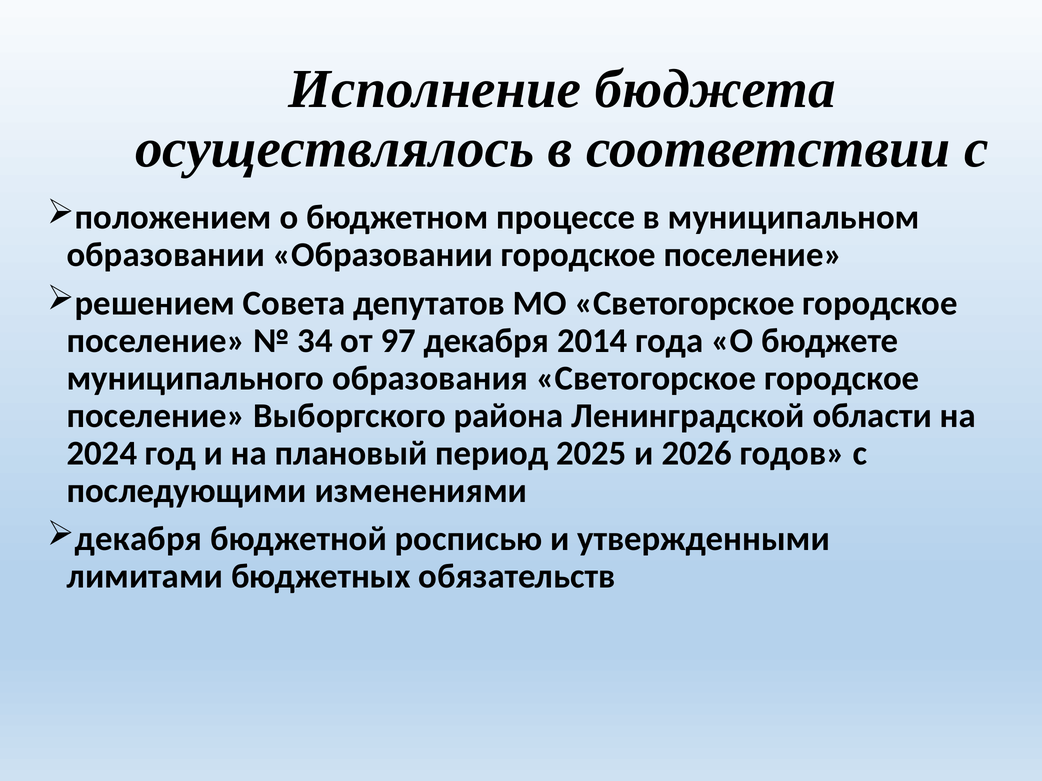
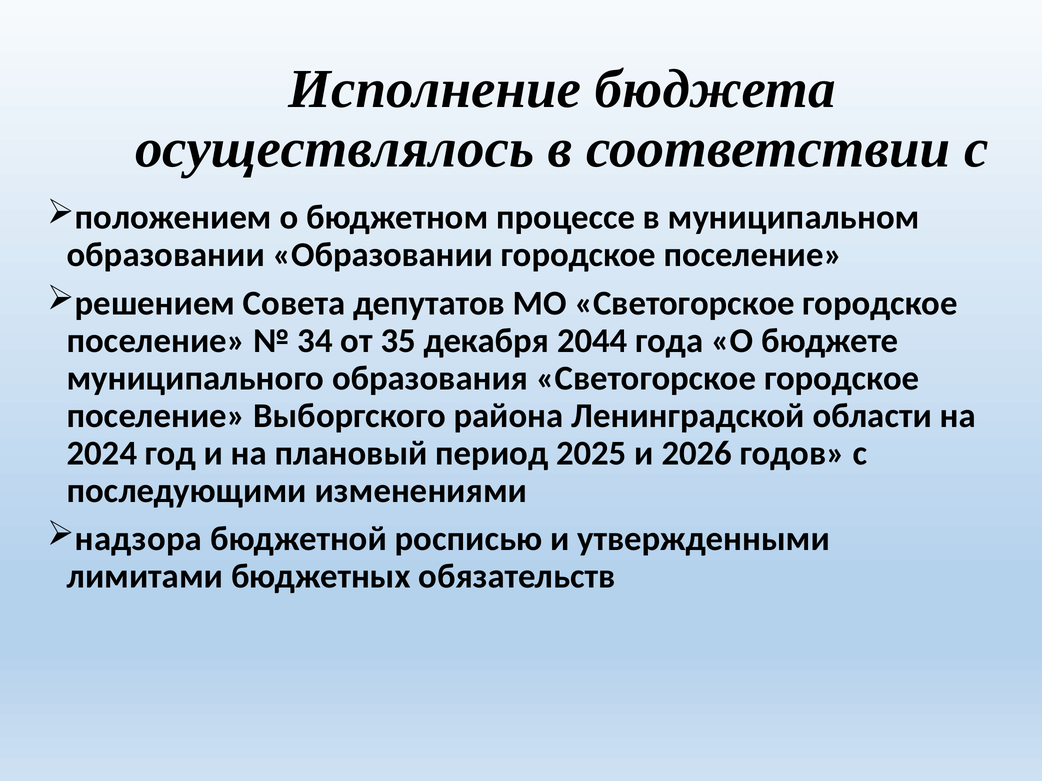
97: 97 -> 35 (398, 341)
2014: 2014 -> 2044 (592, 341)
декабря: декабря -> надзора (138, 539)
